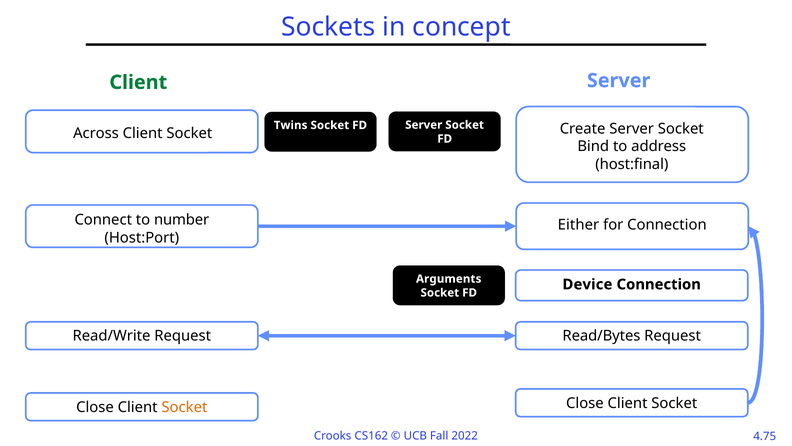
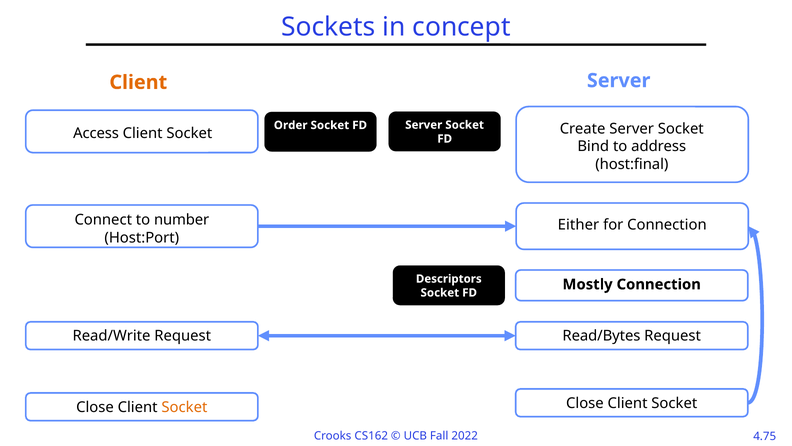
Client colour: green -> orange (138, 82)
Twins: Twins -> Order (291, 125)
Across: Across -> Access (96, 133)
Arguments: Arguments -> Descriptors (449, 279)
Device: Device -> Mostly (588, 284)
